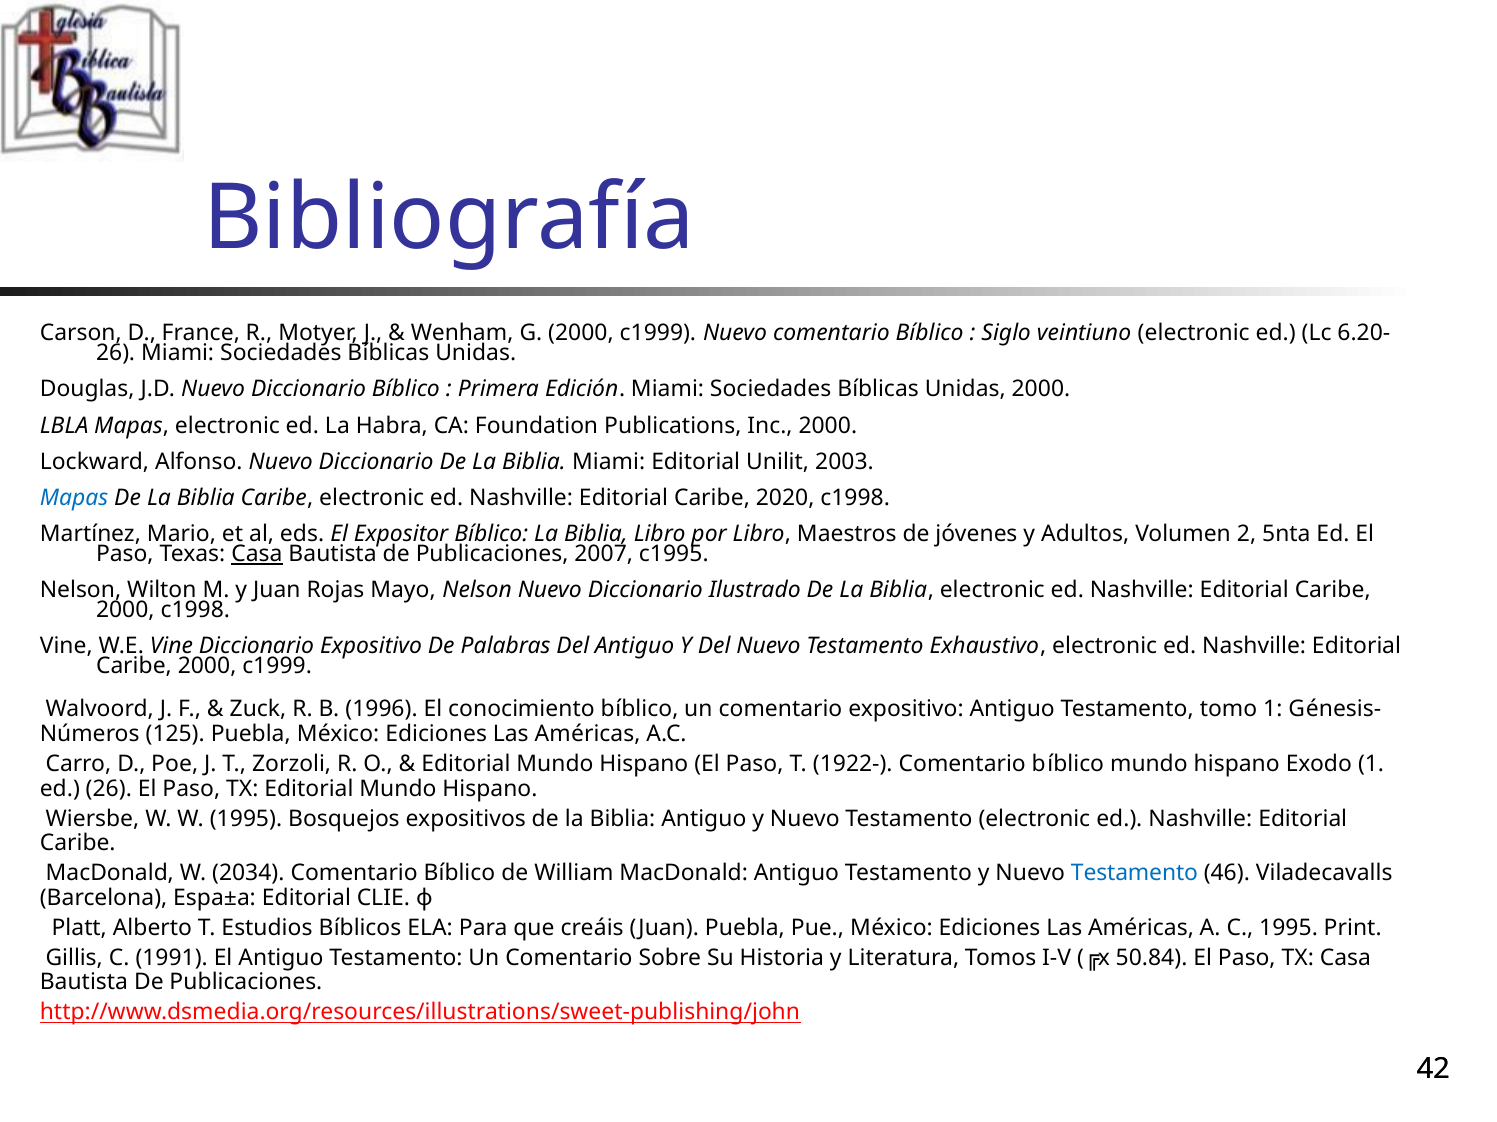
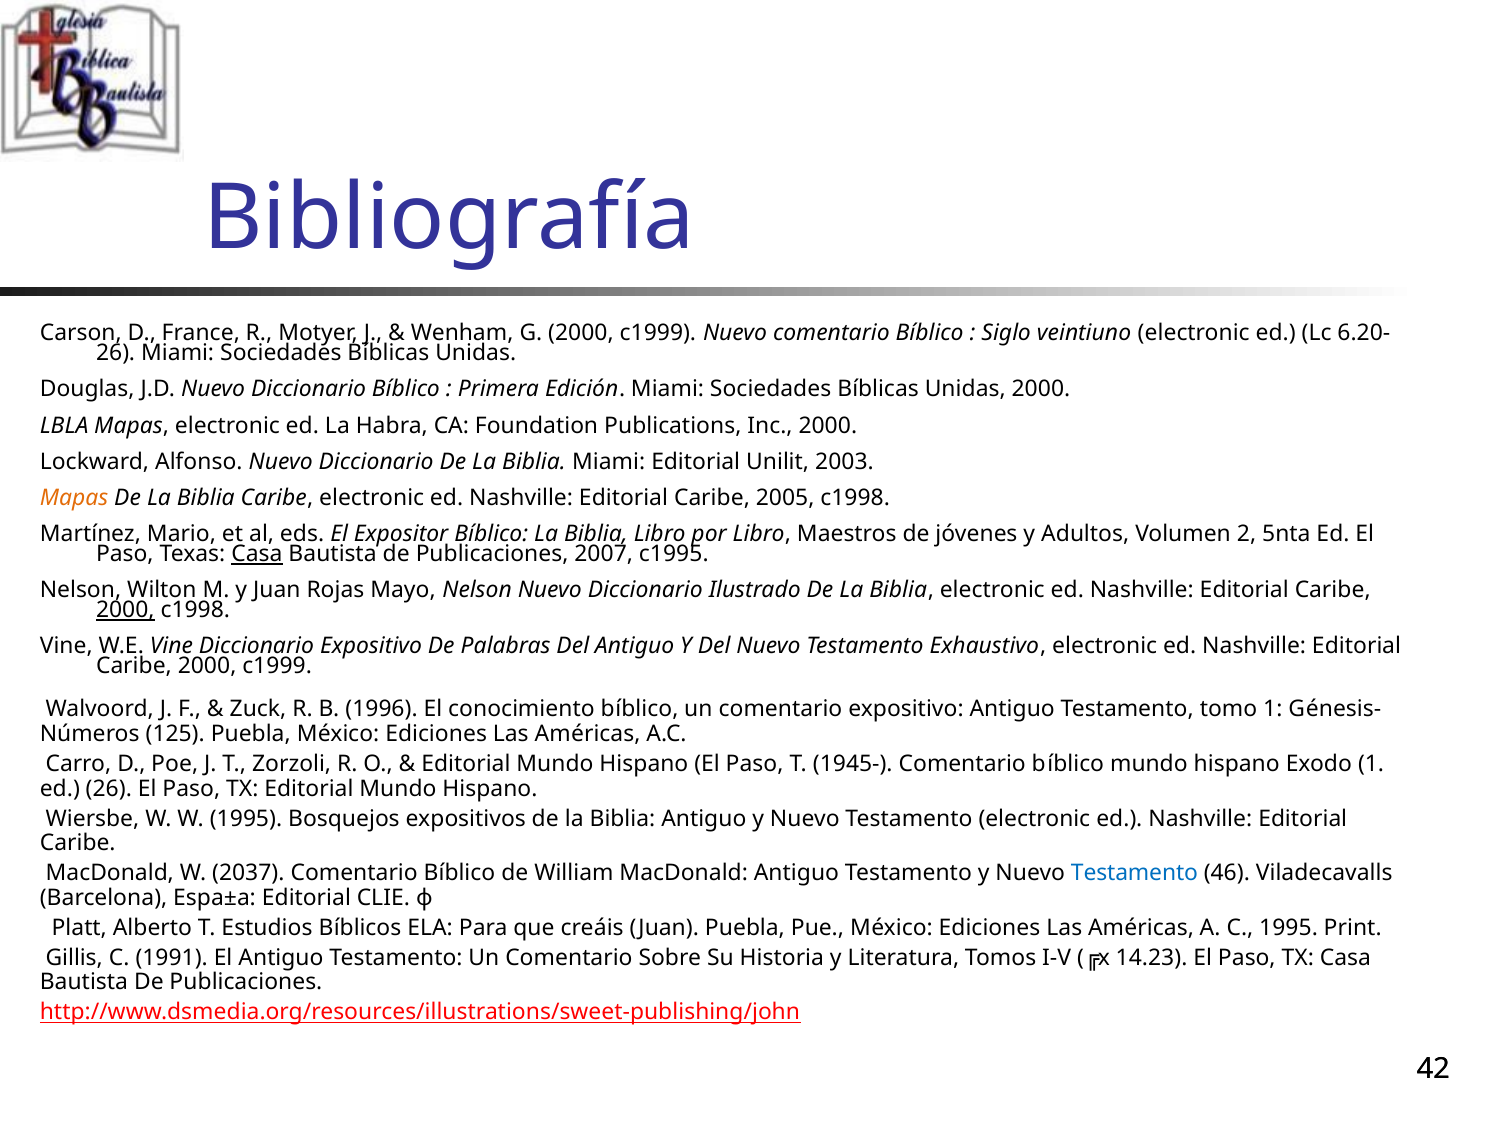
Mapas colour: blue -> orange (74, 498)
2020: 2020 -> 2005 (785, 498)
2000 underline: none -> present (125, 610)
1922-: 1922- -> 1945- (853, 764)
2034: 2034 -> 2037 (248, 874)
50.84: 50.84 -> 14.23 (1152, 958)
